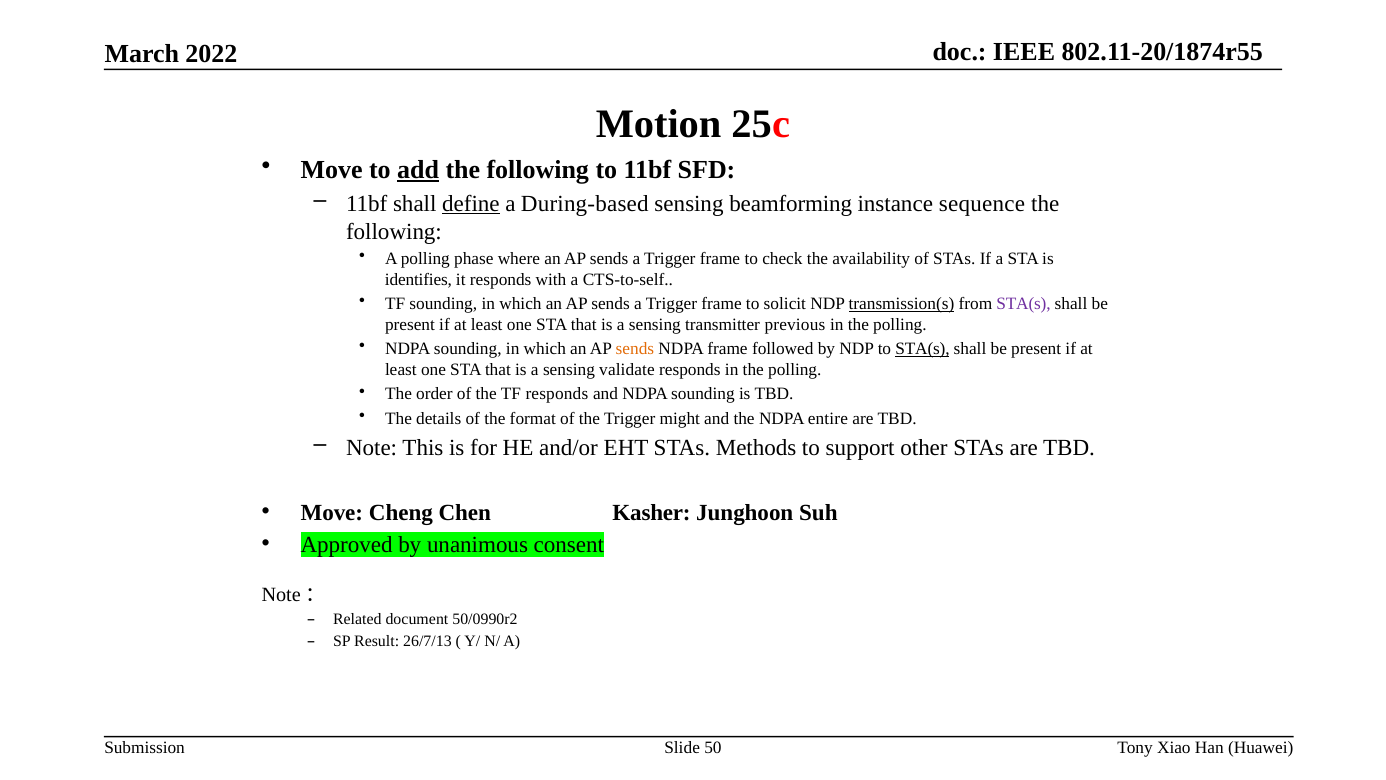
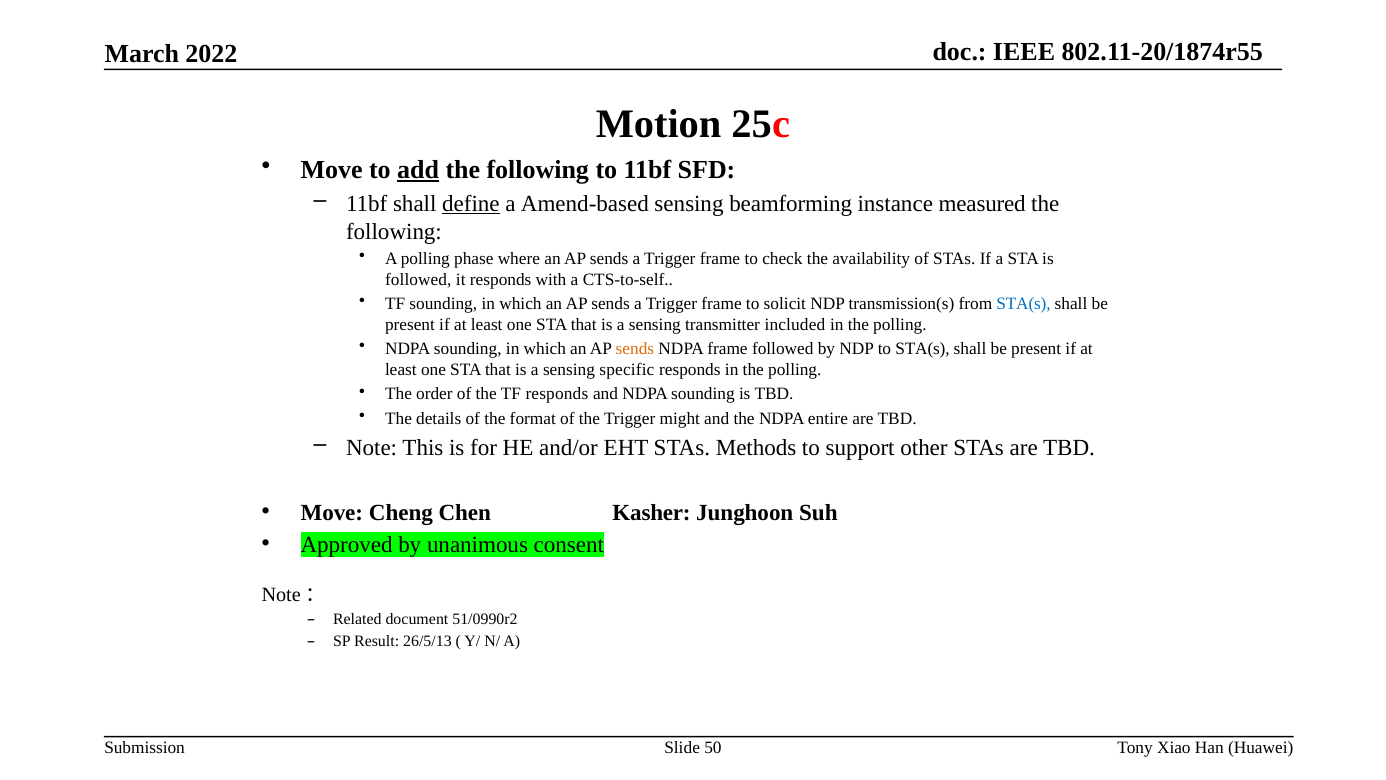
During-based: During-based -> Amend-based (585, 204)
sequence: sequence -> measured (982, 204)
identifies: identifies -> followed (418, 280)
transmission(s underline: present -> none (901, 304)
STA(s colour: purple -> blue (1024, 304)
previous: previous -> included (795, 325)
STA(s underline: present -> none (922, 349)
validate: validate -> specific (627, 370)
50/0990r2: 50/0990r2 -> 51/0990r2 (485, 619)
26/7/13: 26/7/13 -> 26/5/13 (427, 641)
